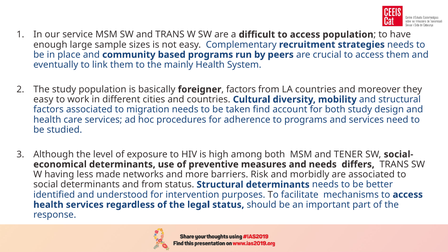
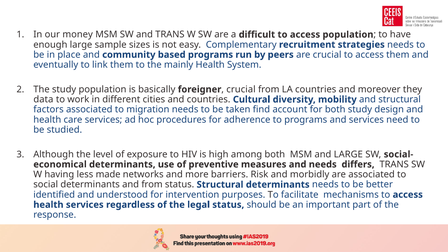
service: service -> money (78, 35)
factors: factors -> crucial (241, 89)
easy: easy -> data (43, 99)
and TENER: TENER -> LARGE (348, 154)
